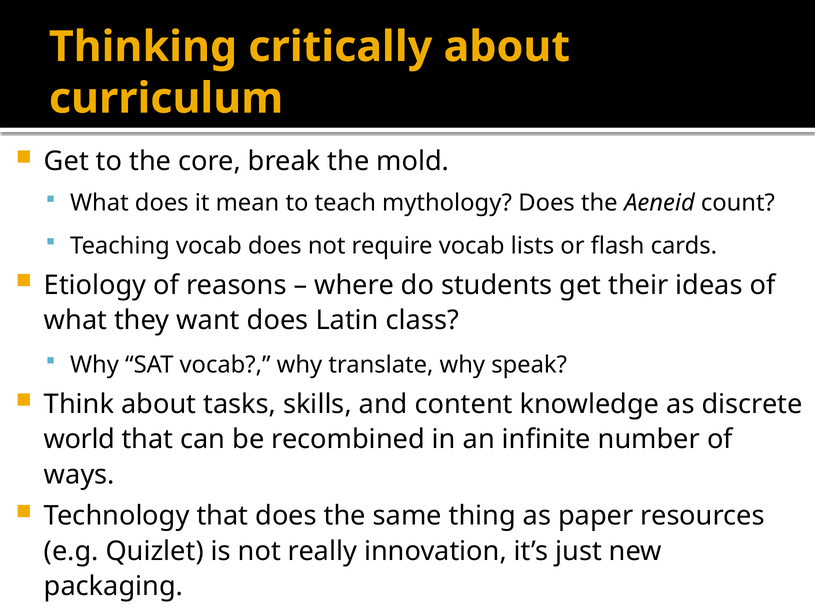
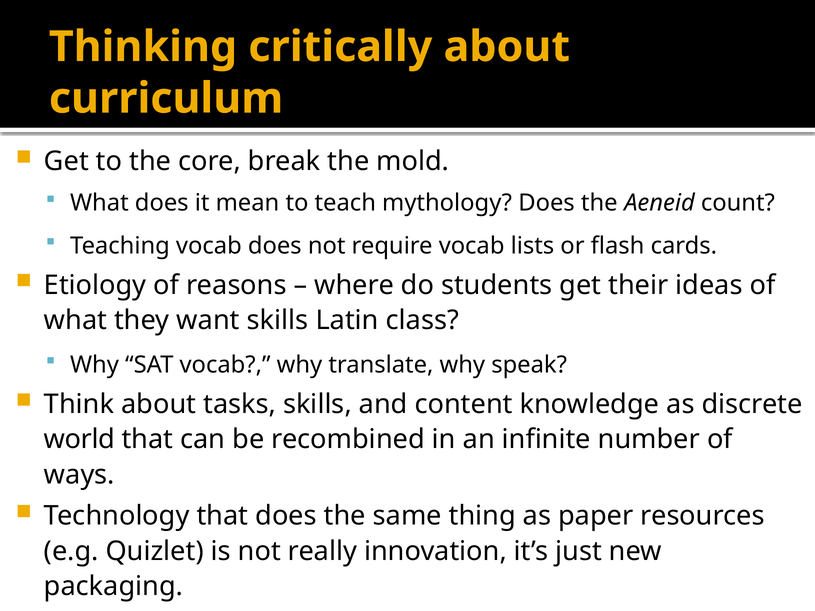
want does: does -> skills (278, 320)
